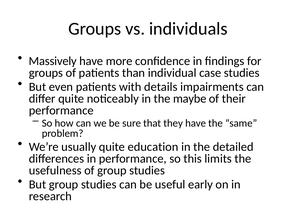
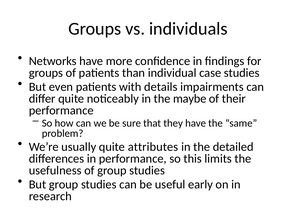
Massively: Massively -> Networks (53, 61)
education: education -> attributes (153, 147)
